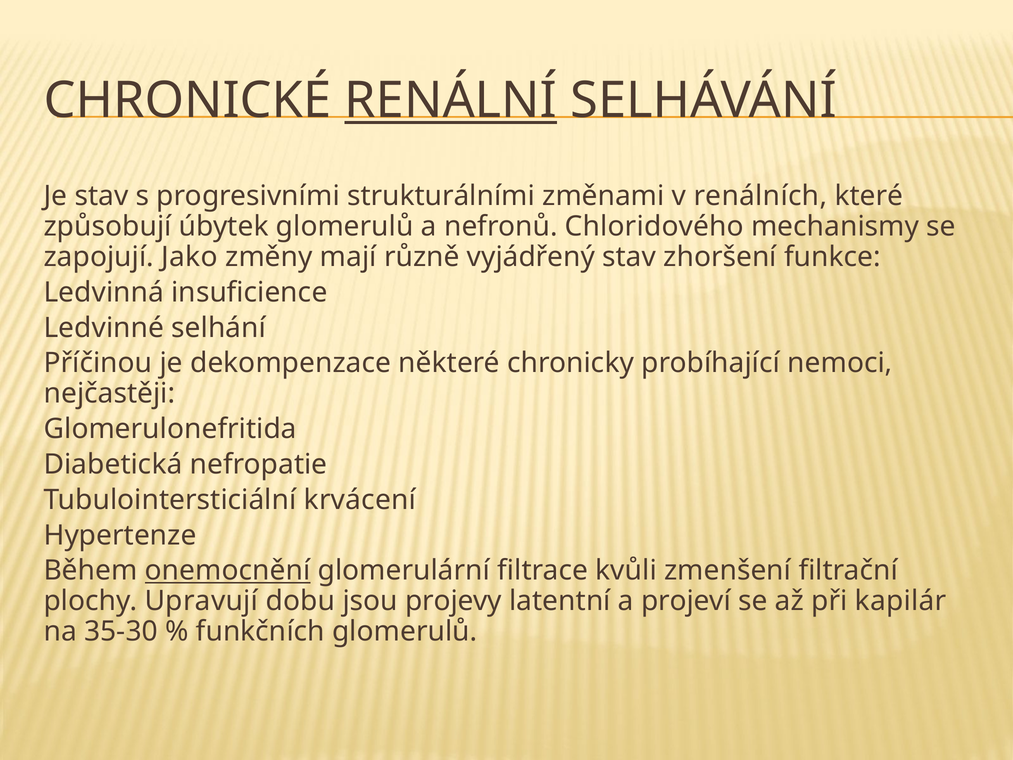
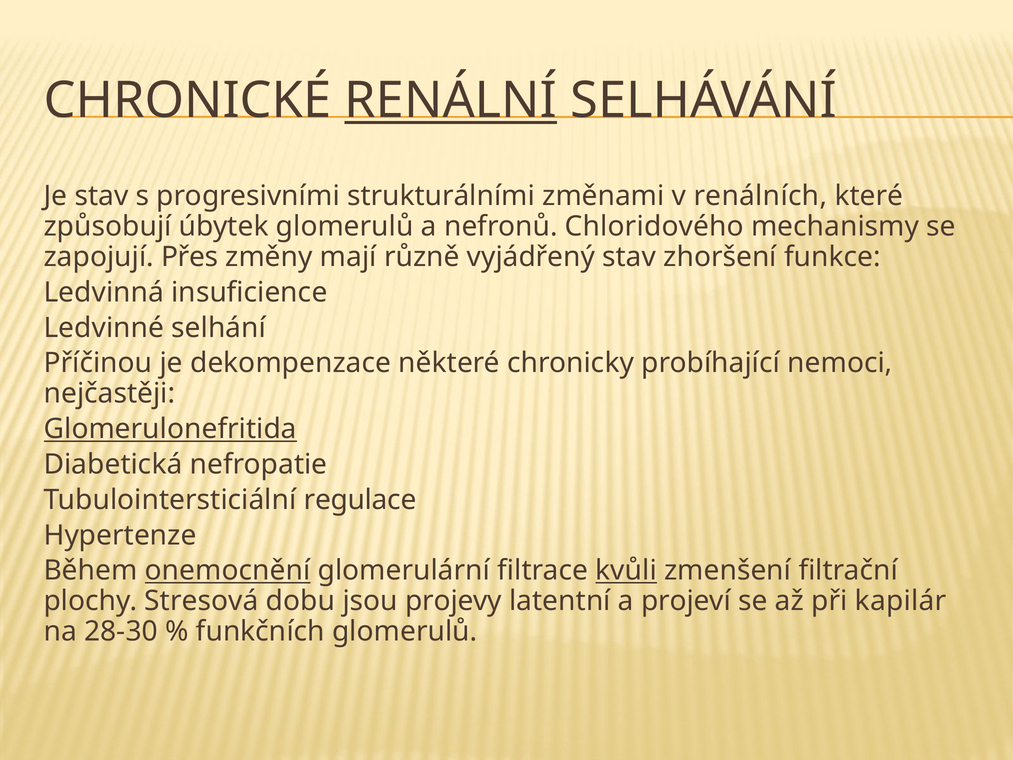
Jako: Jako -> Přes (190, 257)
Glomerulonefritida underline: none -> present (170, 429)
krvácení: krvácení -> regulace (360, 500)
kvůli underline: none -> present (626, 571)
Upravují: Upravují -> Stresová (201, 601)
35-30: 35-30 -> 28-30 (121, 631)
